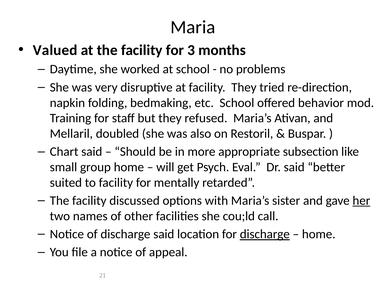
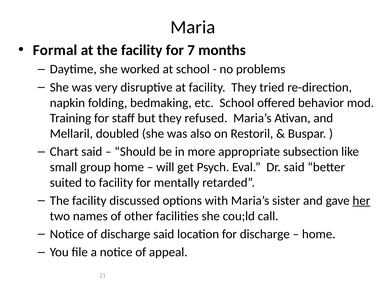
Valued: Valued -> Formal (55, 50)
3: 3 -> 7 (191, 50)
discharge underline: present -> none (265, 234)
